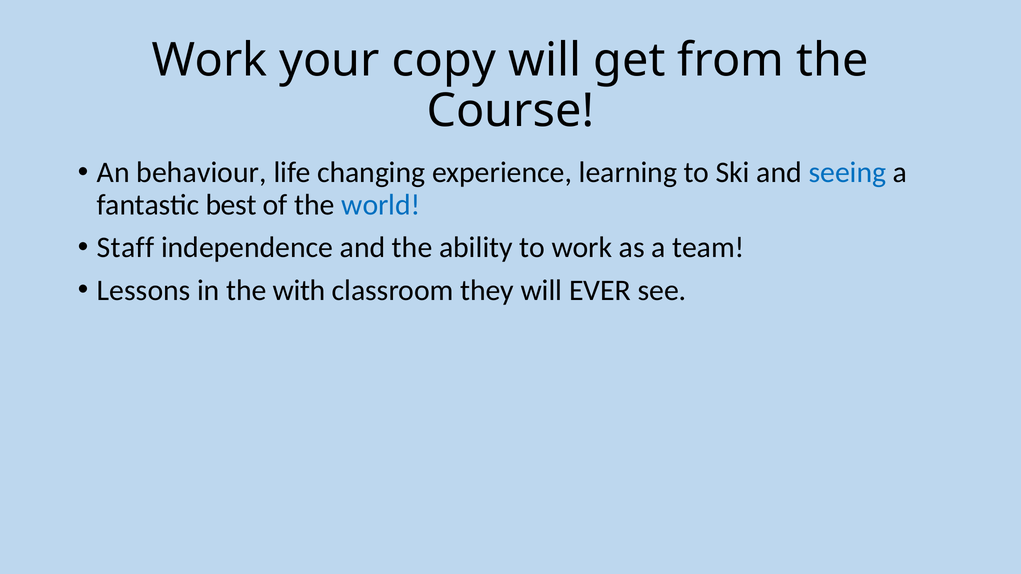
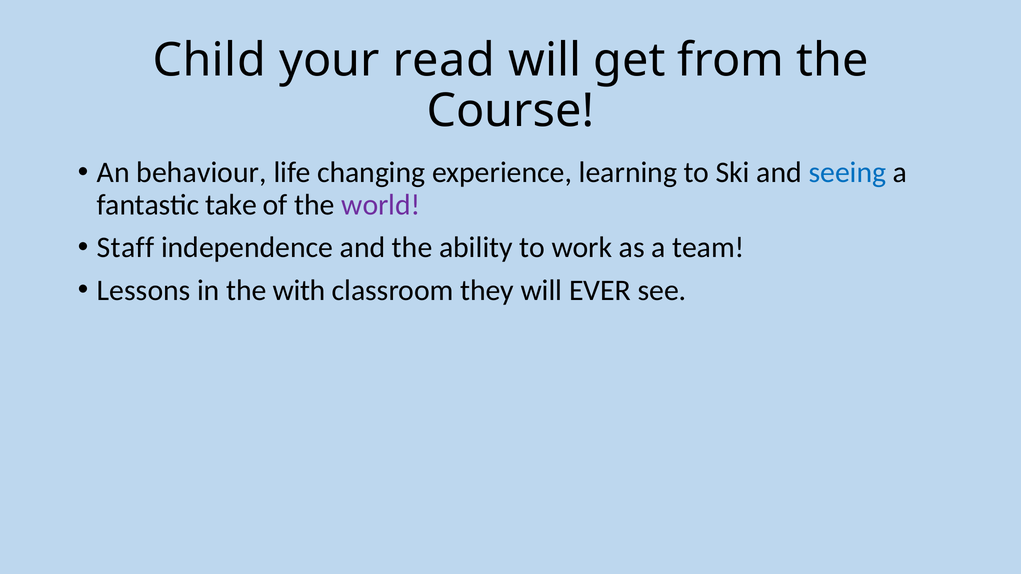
Work: Work -> Child (209, 61)
copy: copy -> read (444, 61)
best: best -> take (231, 205)
world colour: blue -> purple (381, 205)
